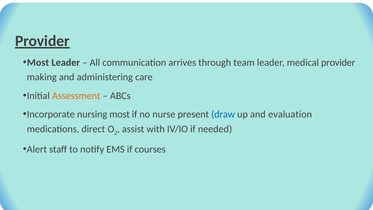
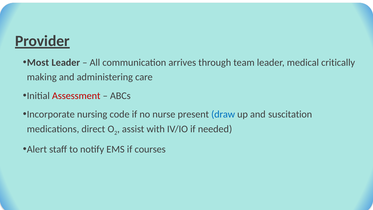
medical provider: provider -> critically (338, 62)
Assessment colour: orange -> red (76, 96)
nursing most: most -> code (120, 114)
evaluation: evaluation -> suscitation (290, 114)
